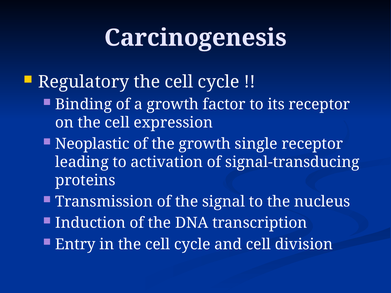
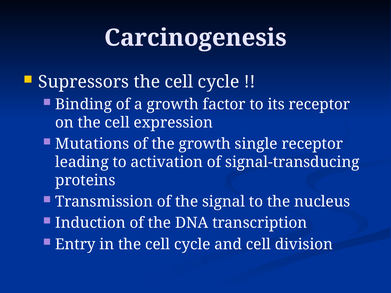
Regulatory: Regulatory -> Supressors (84, 82)
Neoplastic: Neoplastic -> Mutations (92, 144)
